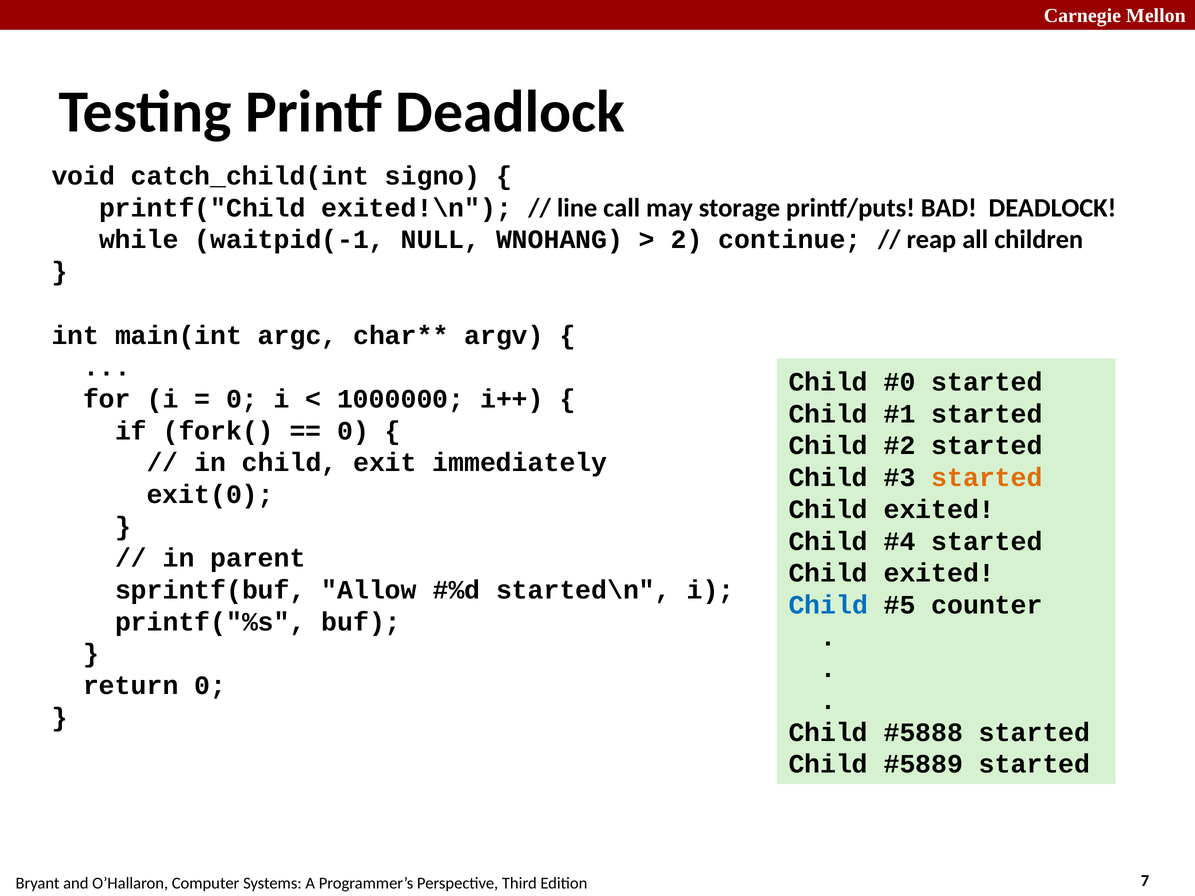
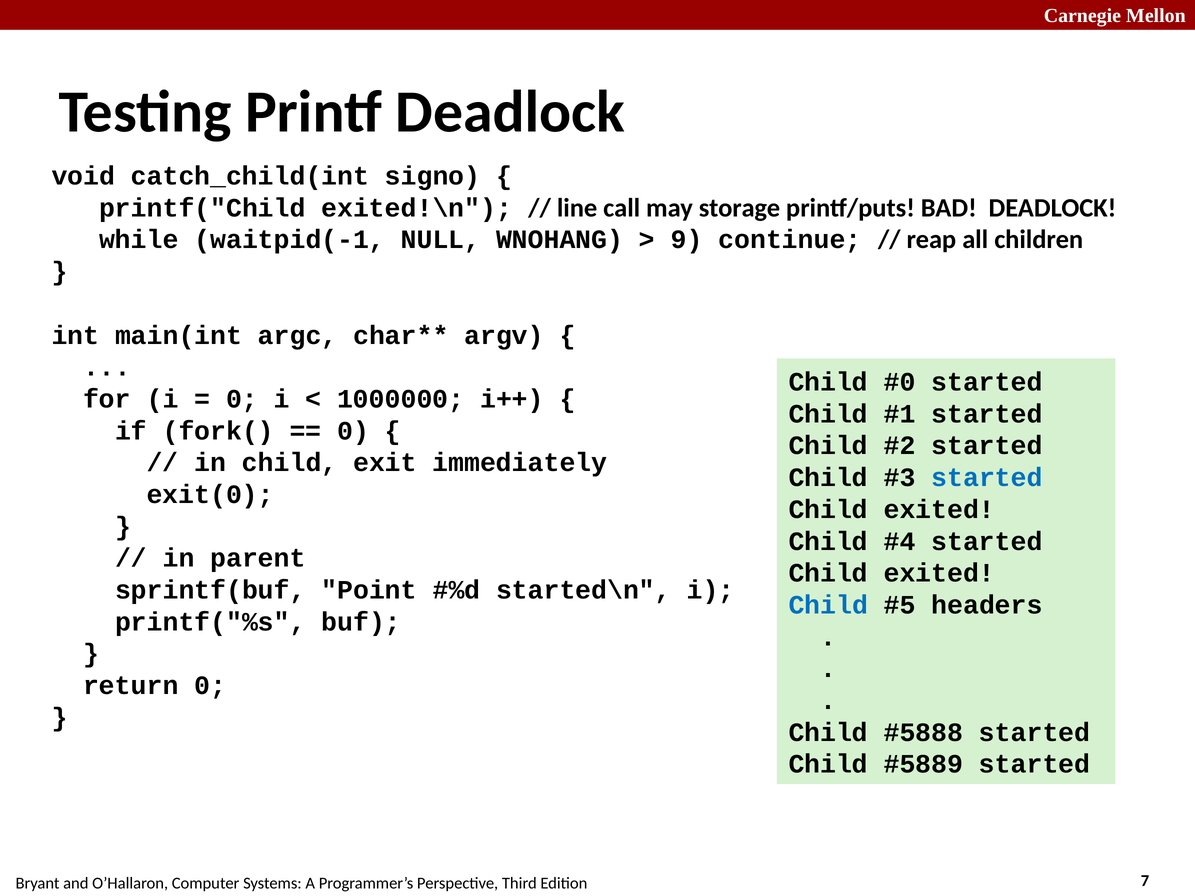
2: 2 -> 9 (687, 240)
started colour: orange -> blue (987, 478)
Allow: Allow -> Point (369, 590)
counter: counter -> headers (987, 605)
